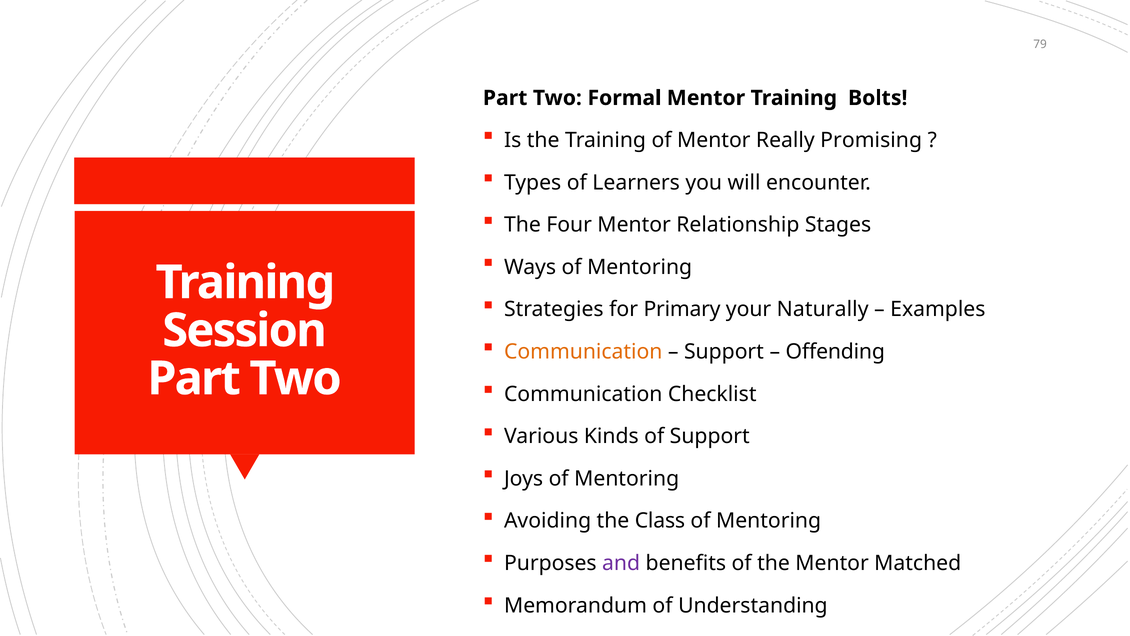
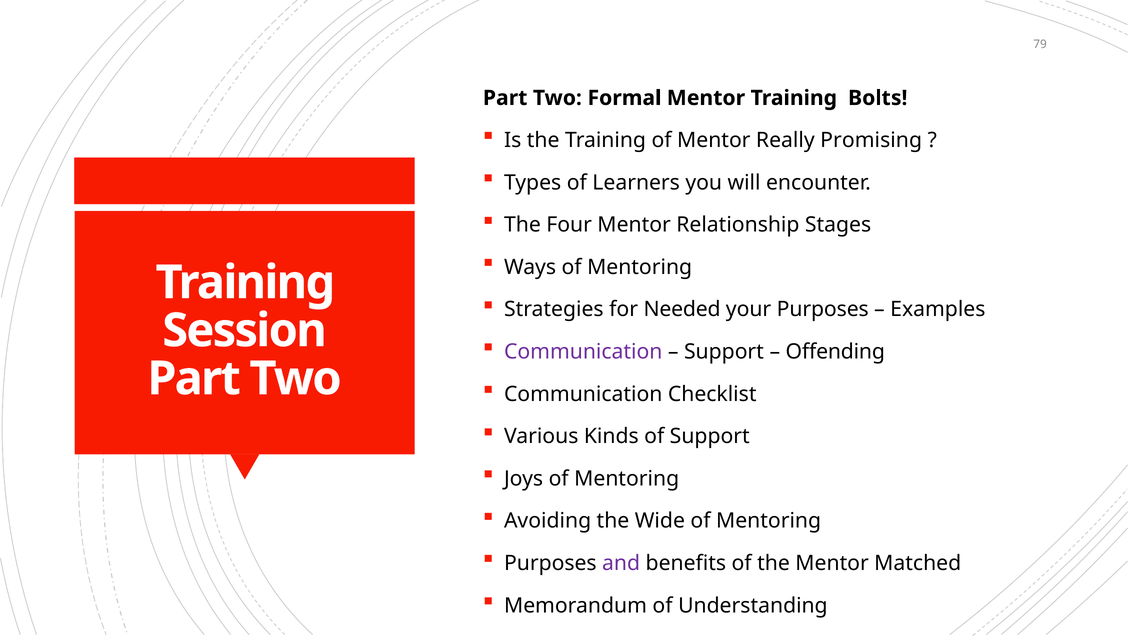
Primary: Primary -> Needed (682, 309)
your Naturally: Naturally -> Purposes (823, 309)
Communication colour: orange -> purple (583, 352)
Class: Class -> Wide (660, 521)
